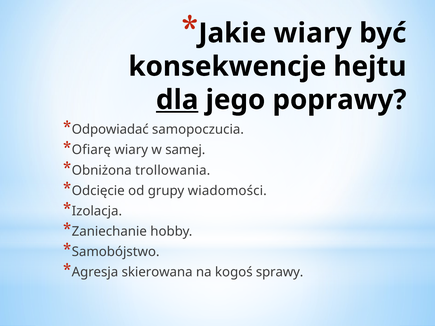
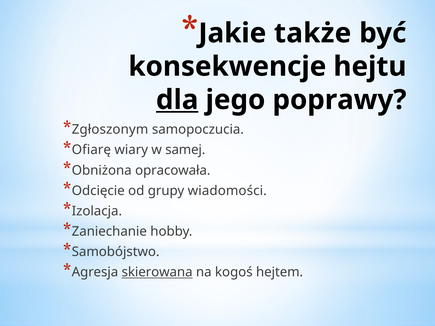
Jakie wiary: wiary -> także (313, 33)
Odpowiadać: Odpowiadać -> Zgłoszonym (110, 130)
trollowania: trollowania -> opracowała (173, 170)
skierowana underline: none -> present (157, 272)
sprawy: sprawy -> hejtem (280, 272)
